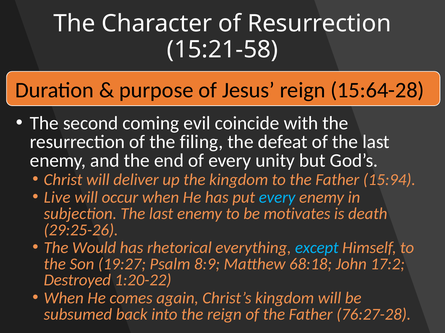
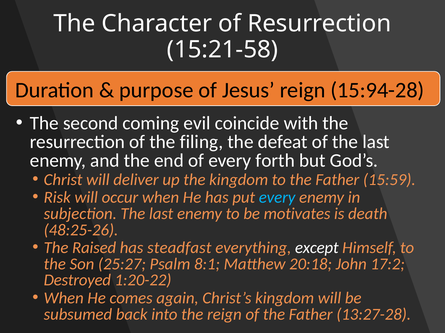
15:64-28: 15:64-28 -> 15:94-28 (377, 90)
unity: unity -> forth (275, 161)
15:94: 15:94 -> 15:59 (389, 180)
Live: Live -> Risk (57, 198)
29:25-26: 29:25-26 -> 48:25-26 (81, 230)
Would: Would -> Raised (94, 248)
rhetorical: rhetorical -> steadfast (179, 248)
except colour: light blue -> white (317, 248)
19:27: 19:27 -> 25:27 (122, 265)
8:9: 8:9 -> 8:1 (207, 265)
68:18: 68:18 -> 20:18 (311, 265)
76:27-28: 76:27-28 -> 13:27-28 (374, 315)
